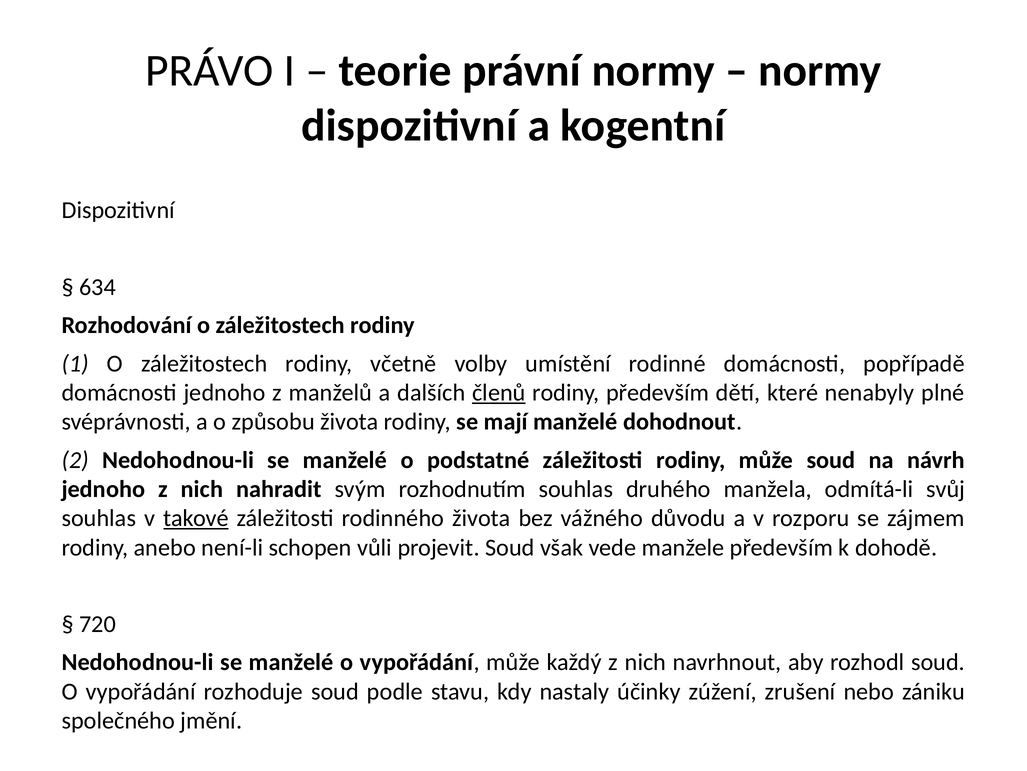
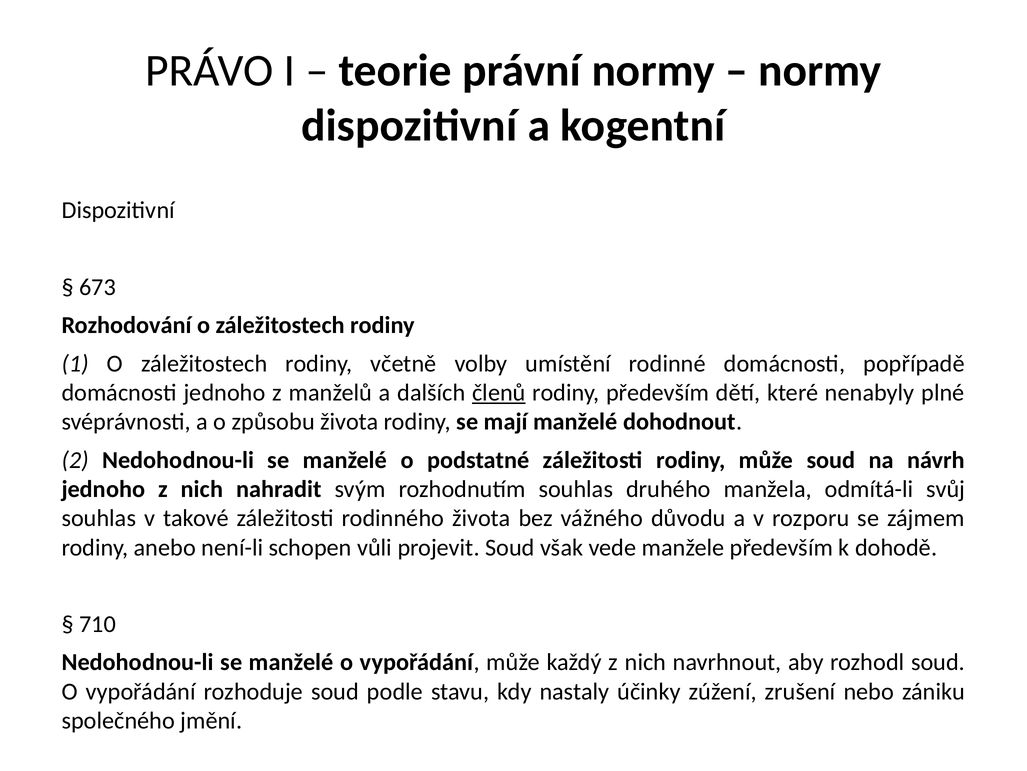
634: 634 -> 673 (98, 287)
takové underline: present -> none (196, 518)
720: 720 -> 710 (98, 624)
